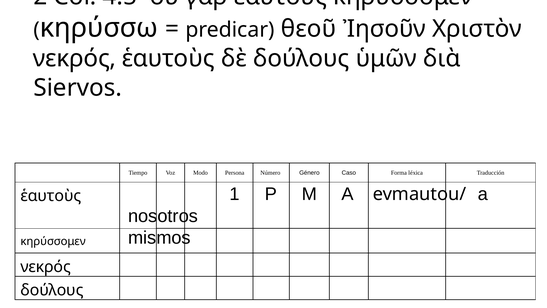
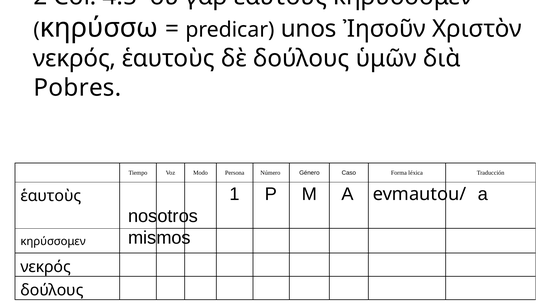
θεοῦ: θεοῦ -> unos (309, 29)
Siervos: Siervos -> Pobres (78, 88)
